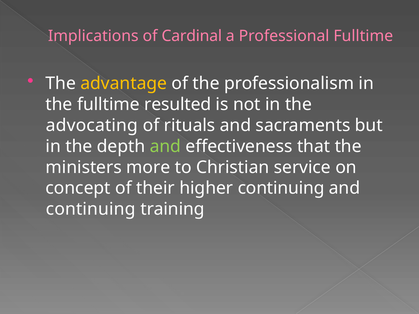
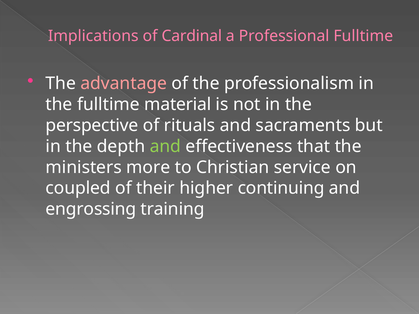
advantage colour: yellow -> pink (124, 84)
resulted: resulted -> material (178, 105)
advocating: advocating -> perspective (92, 125)
concept: concept -> coupled (78, 188)
continuing: continuing -> engrossing (91, 209)
